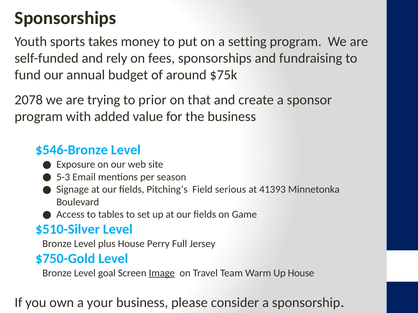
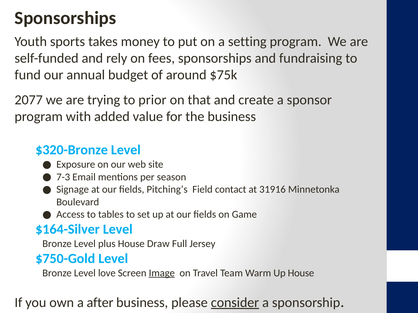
2078: 2078 -> 2077 (29, 100)
$546-Bronze: $546-Bronze -> $320-Bronze (72, 150)
5-3: 5-3 -> 7-3 (63, 177)
serious: serious -> contact (231, 190)
41393: 41393 -> 31916 (273, 190)
$510-Silver: $510-Silver -> $164-Silver (68, 230)
Perry: Perry -> Draw (158, 244)
goal: goal -> love (107, 273)
your: your -> after (100, 303)
consider underline: none -> present (235, 303)
